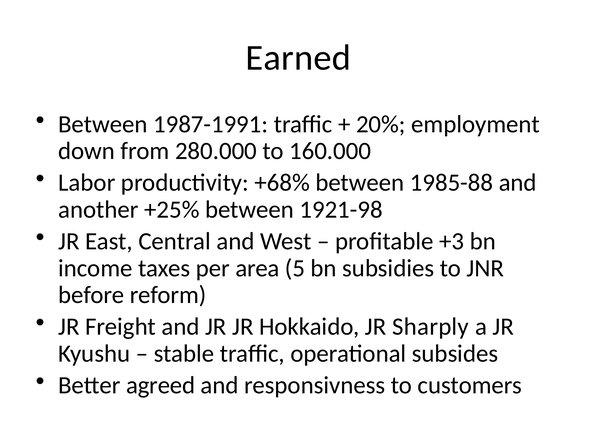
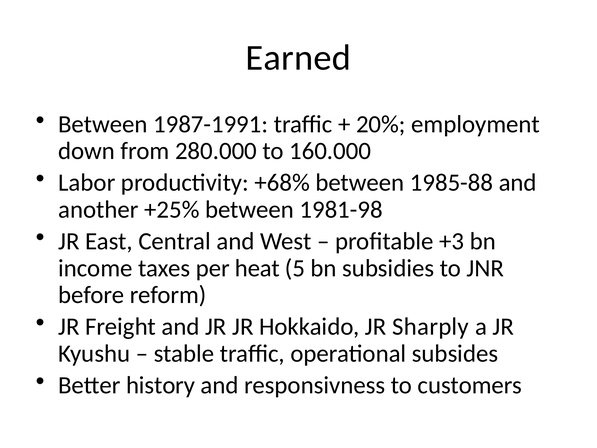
1921-98: 1921-98 -> 1981-98 (341, 209)
area: area -> heat (257, 268)
agreed: agreed -> history (161, 385)
